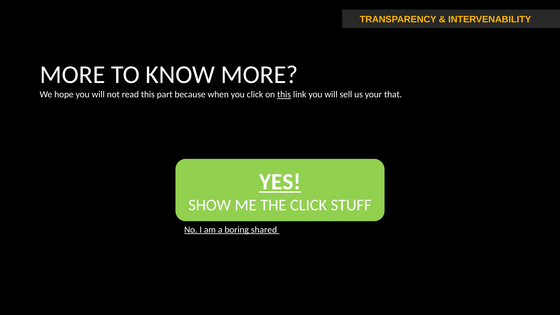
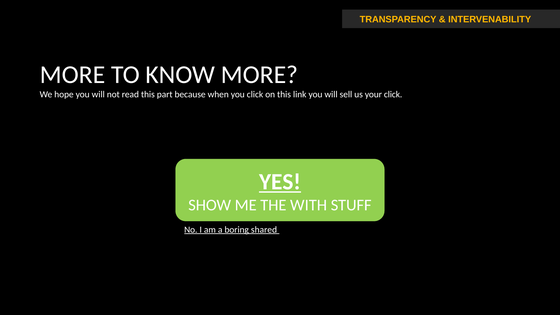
this underline: present -> none (284, 95)
your that: that -> click (393, 95)
THE CLICK: CLICK -> WITH (309, 205)
